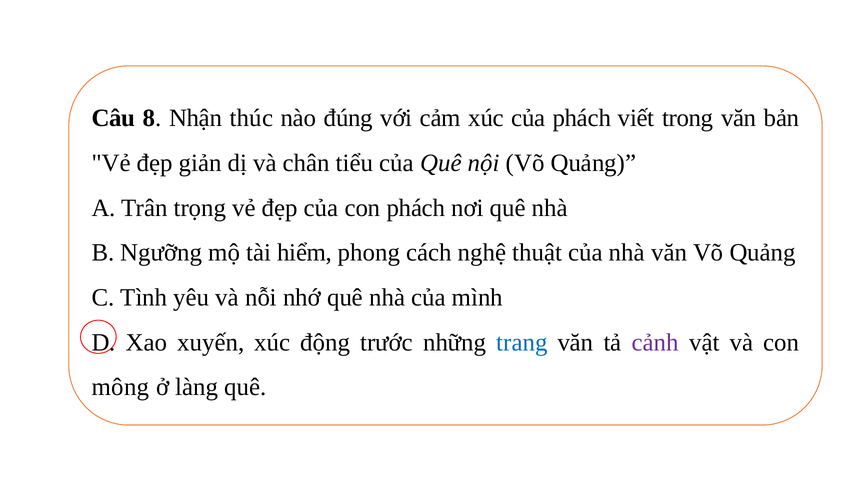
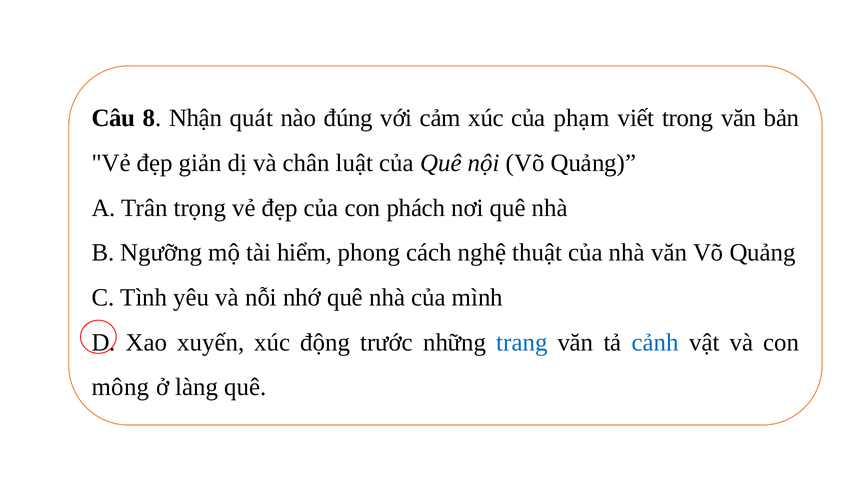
thúc: thúc -> quát (251, 118)
của phách: phách -> phạm (582, 118)
tiểu: tiểu -> luật (355, 163)
cảnh colour: purple -> blue (655, 342)
